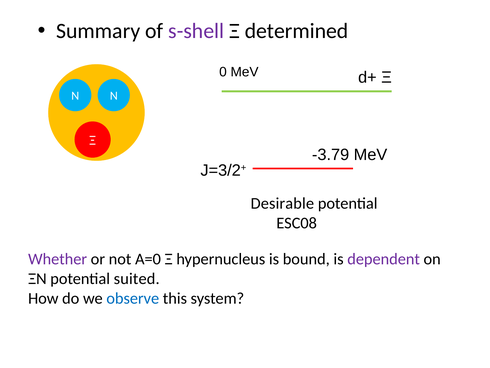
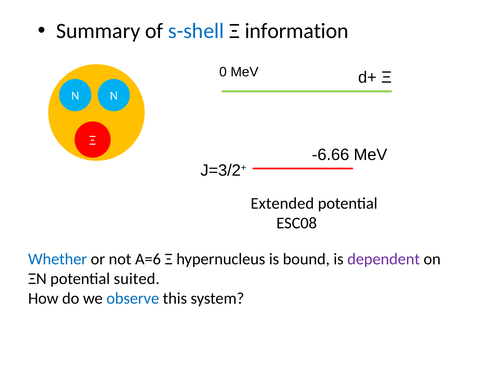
s-shell colour: purple -> blue (196, 31)
determined: determined -> information (297, 31)
-3.79: -3.79 -> -6.66 (331, 155)
Desirable: Desirable -> Extended (282, 203)
Whether colour: purple -> blue (58, 259)
A=0: A=0 -> A=6 (148, 259)
